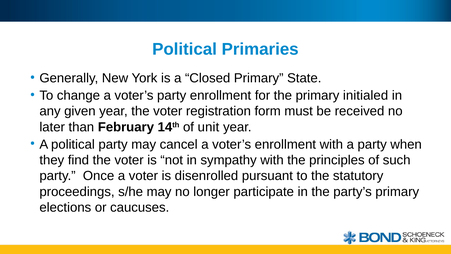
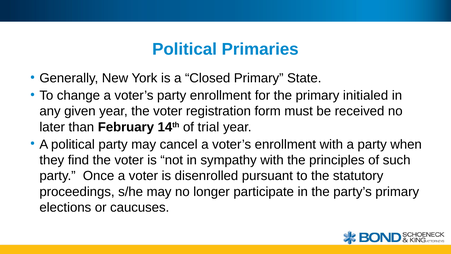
unit: unit -> trial (208, 127)
